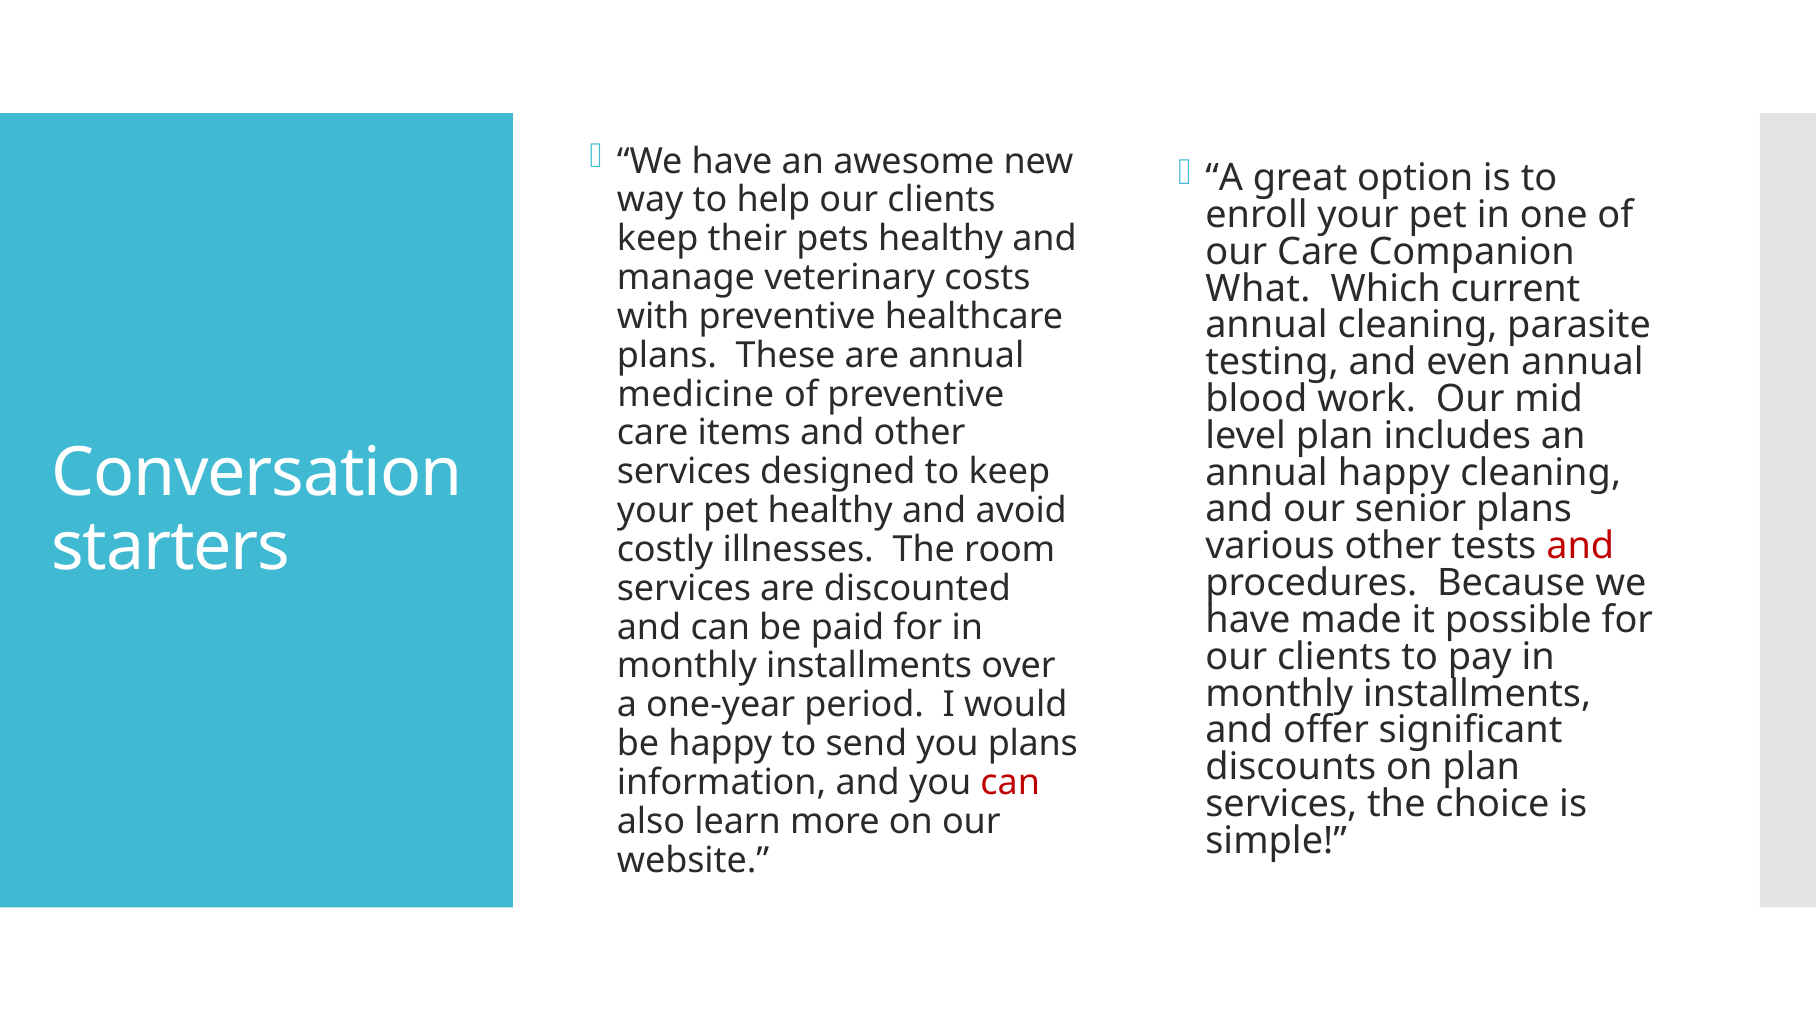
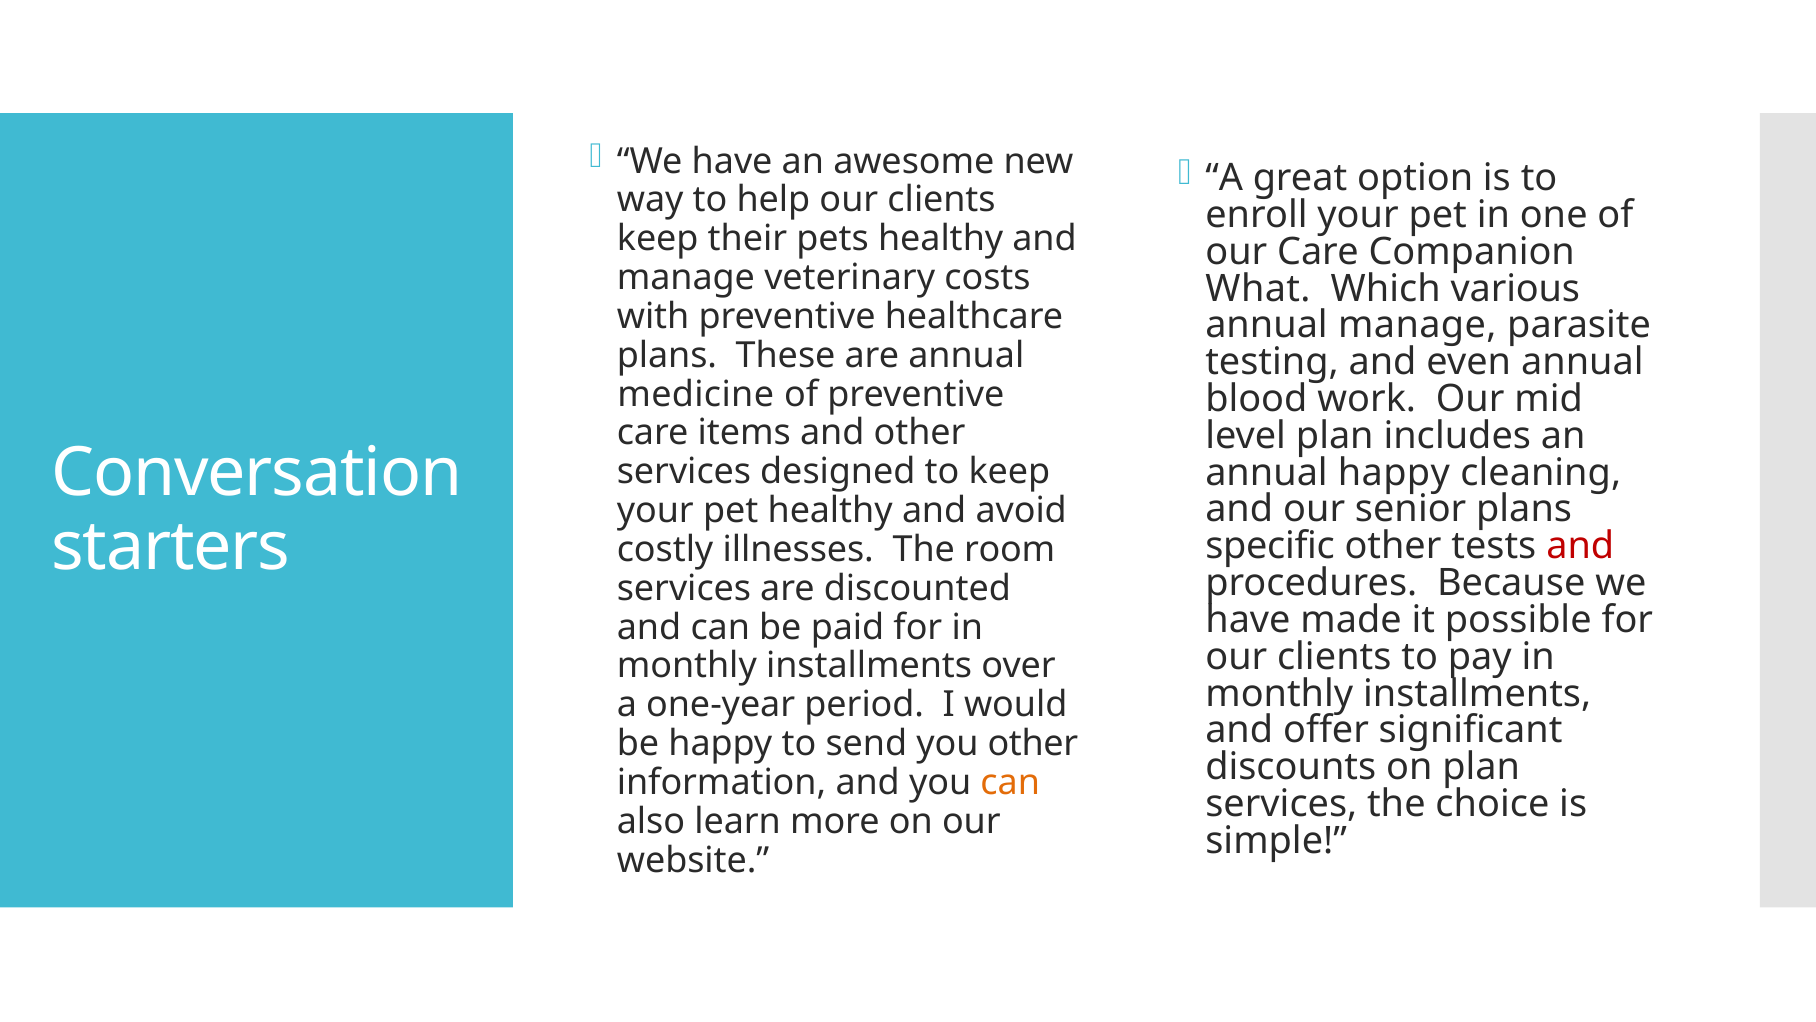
current: current -> various (1515, 289)
annual cleaning: cleaning -> manage (1417, 325)
various: various -> specific (1270, 546)
you plans: plans -> other (1033, 743)
can colour: red -> orange (1010, 782)
